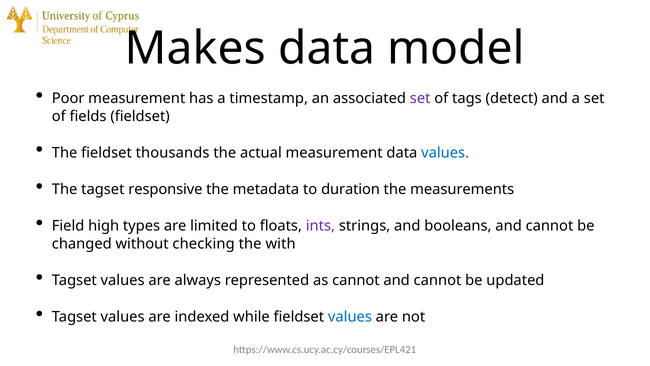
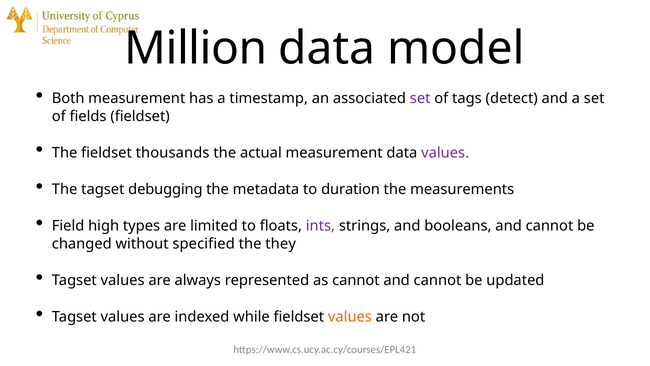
Makes: Makes -> Million (196, 48)
Poor: Poor -> Both (68, 98)
values colour: blue -> purple (445, 153)
responsive: responsive -> debugging (165, 189)
checking: checking -> specified (204, 244)
with: with -> they (281, 244)
values colour: blue -> orange (350, 317)
